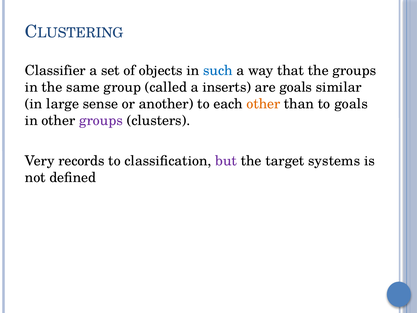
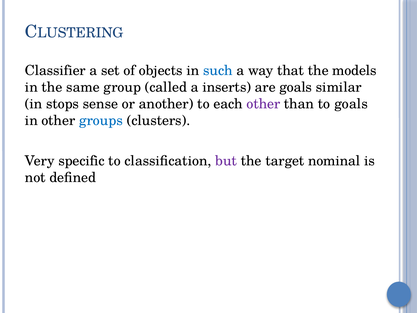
the groups: groups -> models (354, 70)
large: large -> stops (63, 104)
other colour: orange -> purple (263, 104)
groups colour: purple -> blue (101, 120)
records: records -> specific (82, 161)
systems: systems -> nominal (334, 161)
